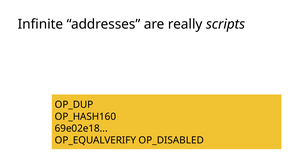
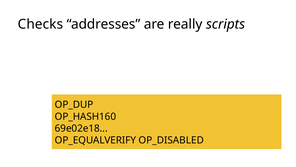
Infinite: Infinite -> Checks (40, 24)
